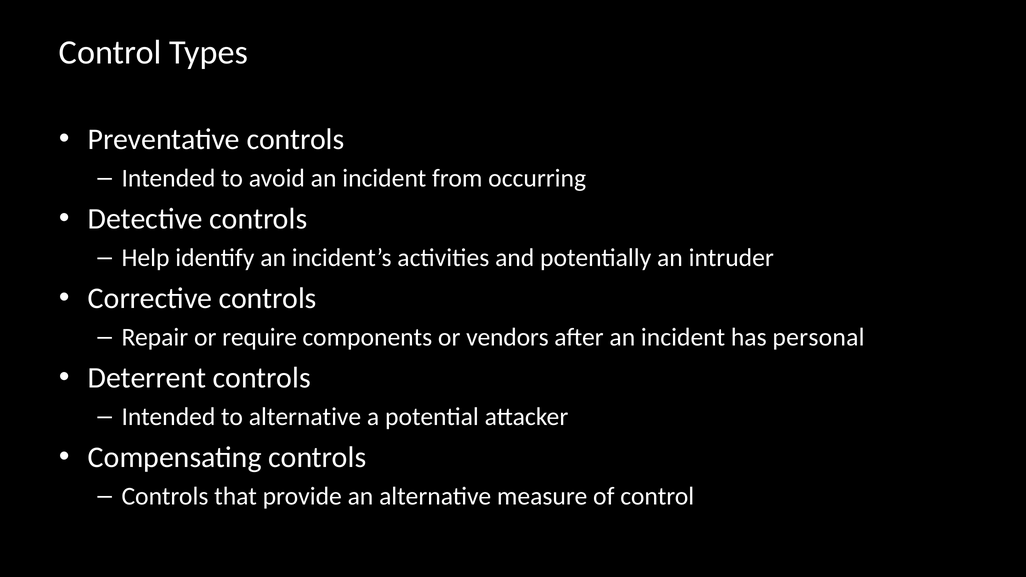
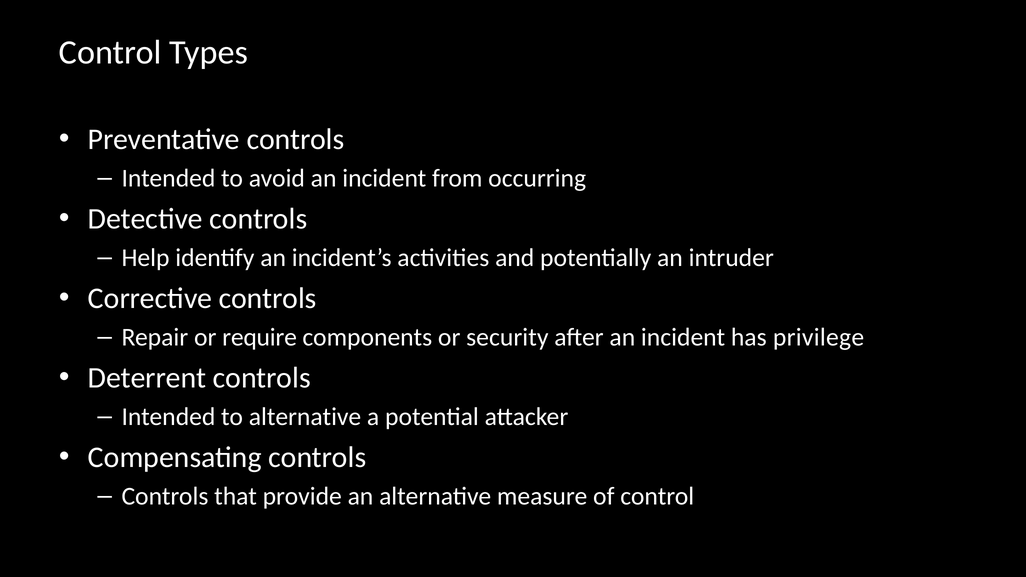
vendors: vendors -> security (507, 338)
personal: personal -> privilege (819, 338)
